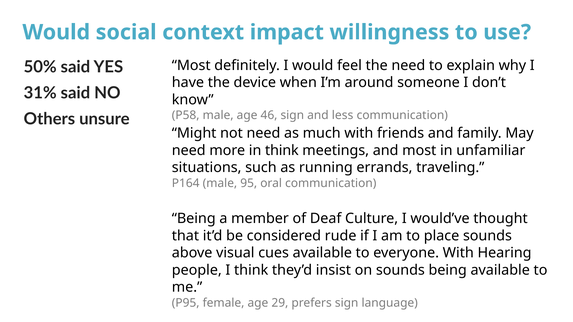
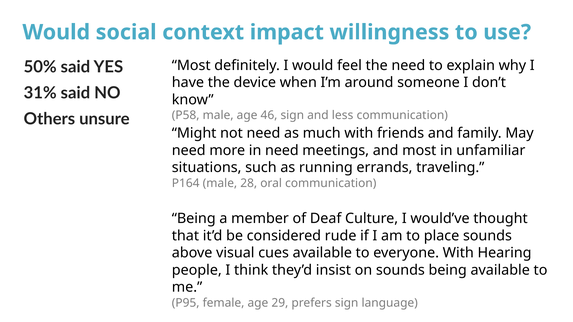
in think: think -> need (282, 151)
95: 95 -> 28 (249, 183)
